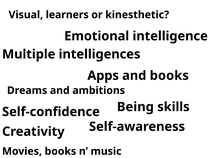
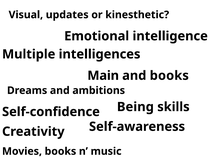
learners: learners -> updates (67, 15)
Apps: Apps -> Main (103, 75)
